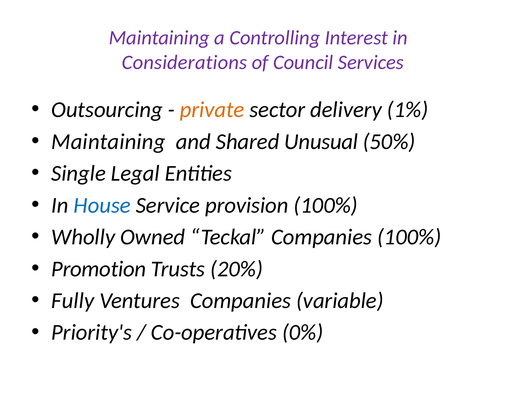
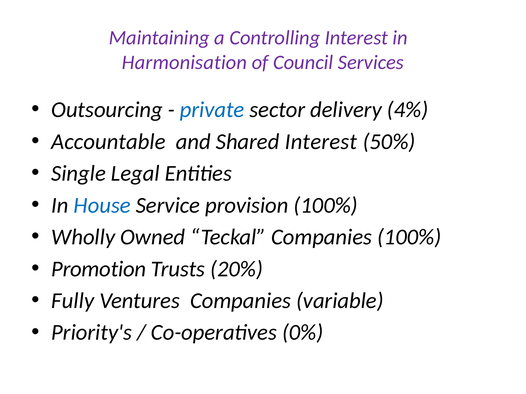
Considerations: Considerations -> Harmonisation (185, 62)
private colour: orange -> blue (212, 110)
1%: 1% -> 4% (408, 110)
Maintaining: Maintaining -> Accountable (108, 142)
Shared Unusual: Unusual -> Interest (321, 142)
